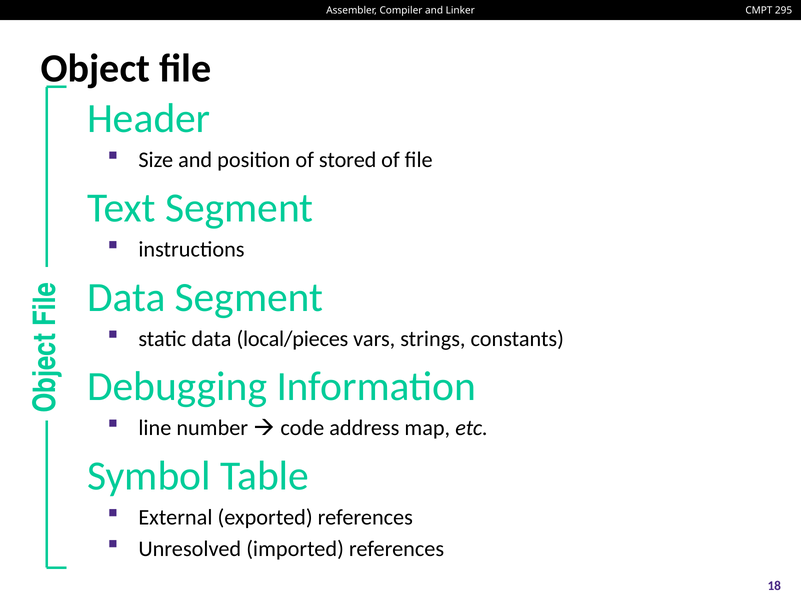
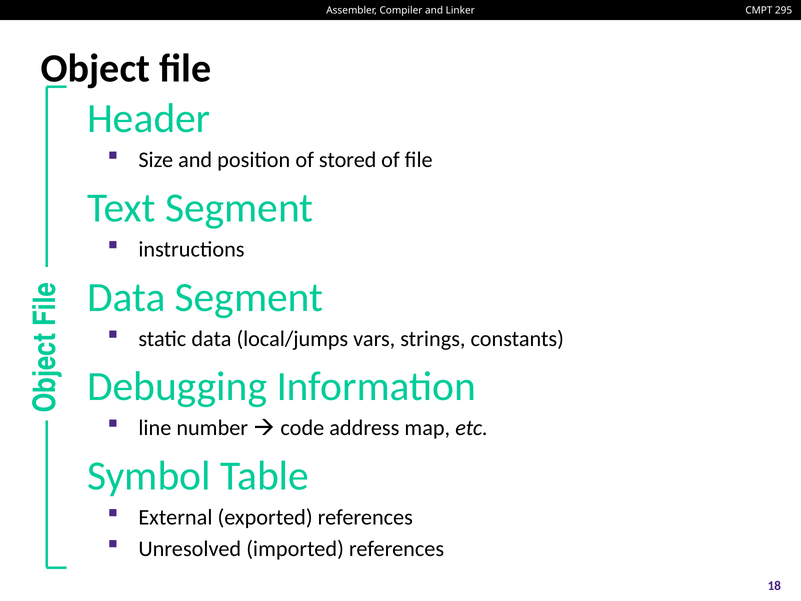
local/pieces: local/pieces -> local/jumps (292, 339)
